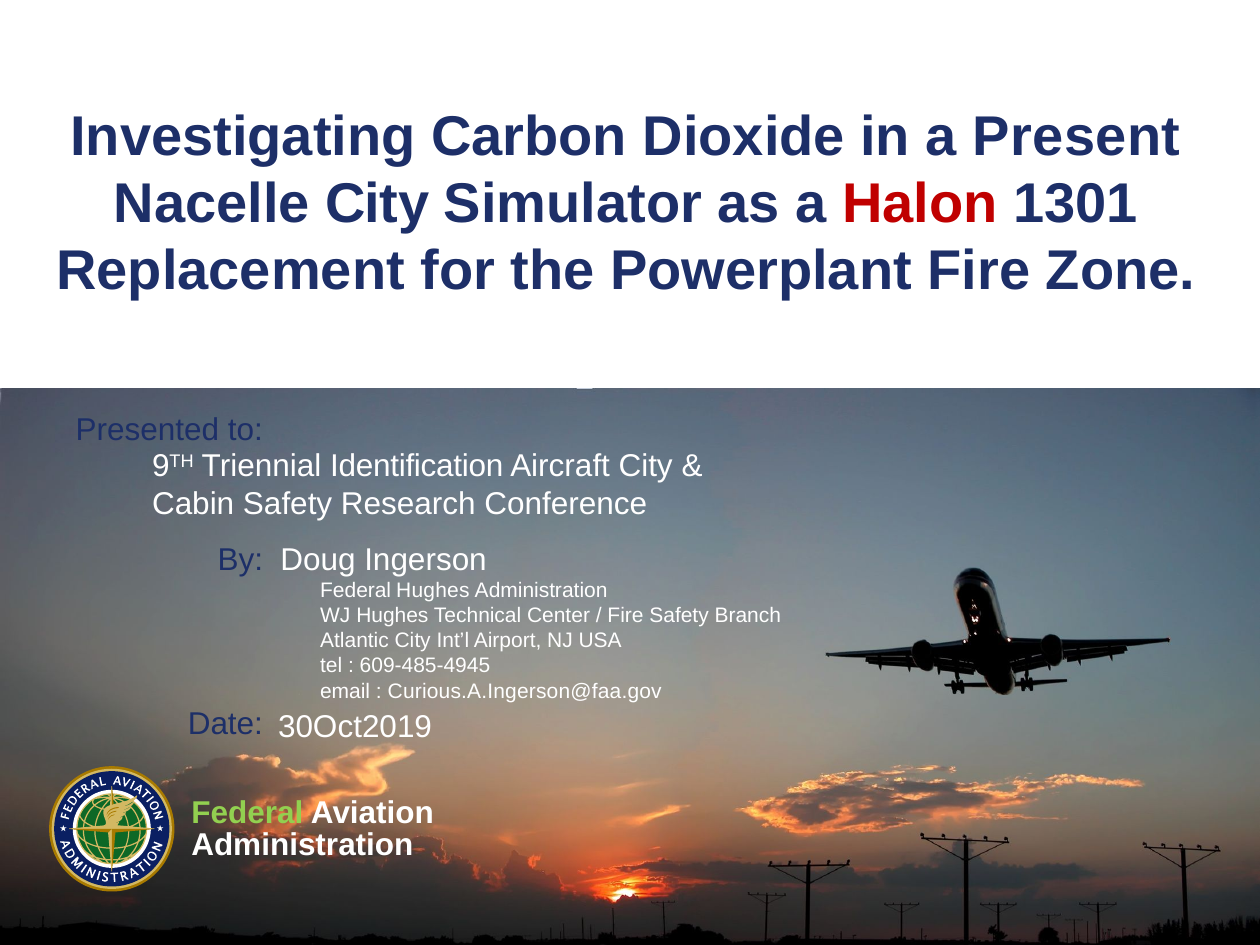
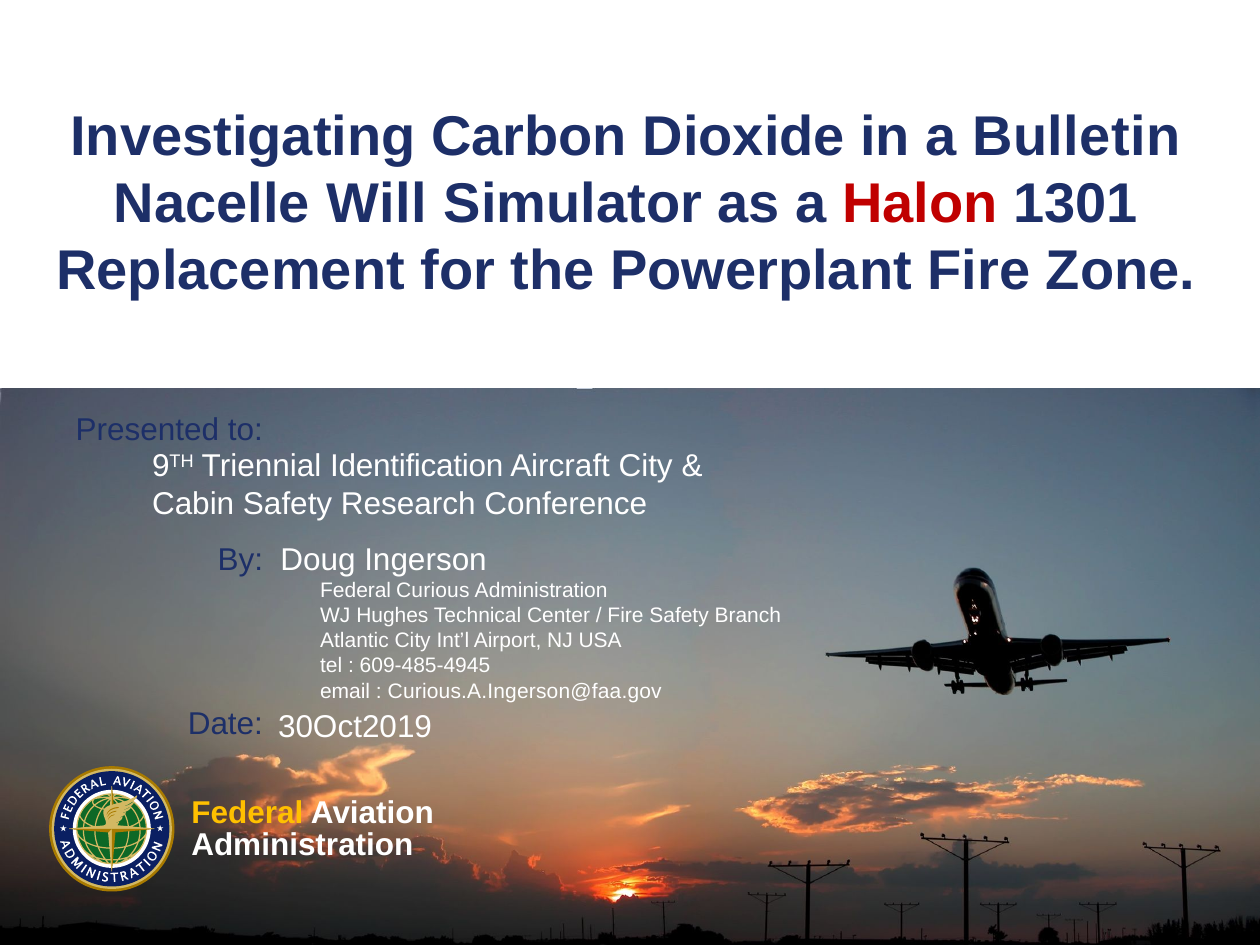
Present: Present -> Bulletin (1077, 137)
Nacelle City: City -> Will (377, 204)
Federal Hughes: Hughes -> Curious (433, 590)
Federal colour: light green -> yellow (247, 813)
